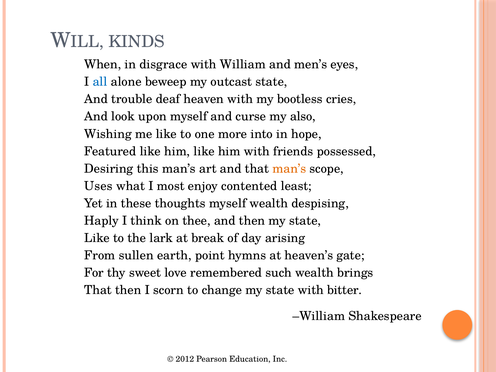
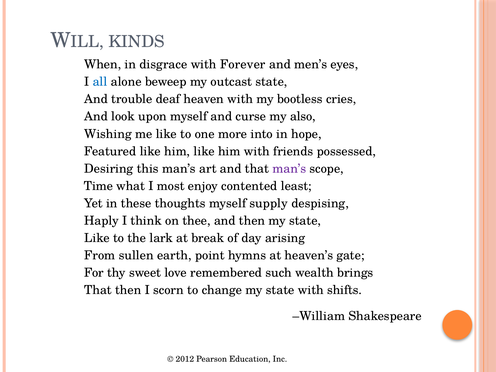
with William: William -> Forever (243, 64)
man’s colour: orange -> purple (289, 169)
Uses: Uses -> Time (99, 186)
myself wealth: wealth -> supply (269, 203)
bitter: bitter -> shifts (344, 290)
